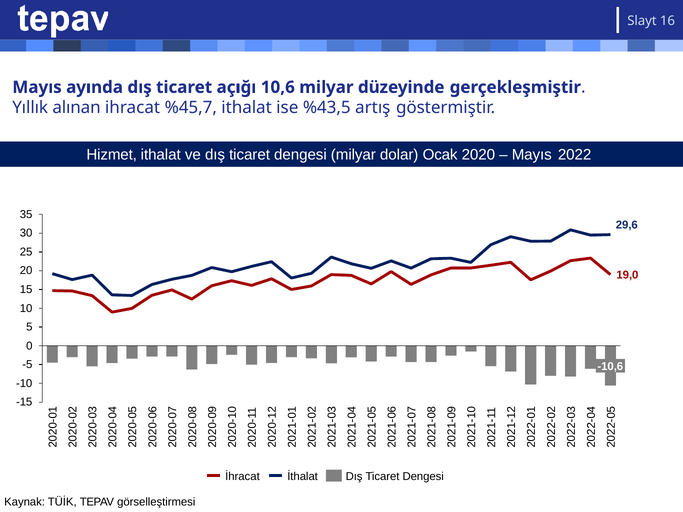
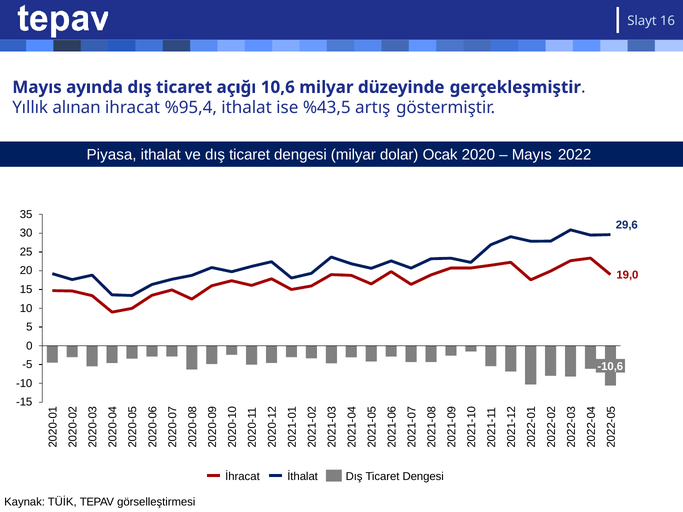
%45,7: %45,7 -> %95,4 (191, 108)
Hizmet: Hizmet -> Piyasa (112, 155)
